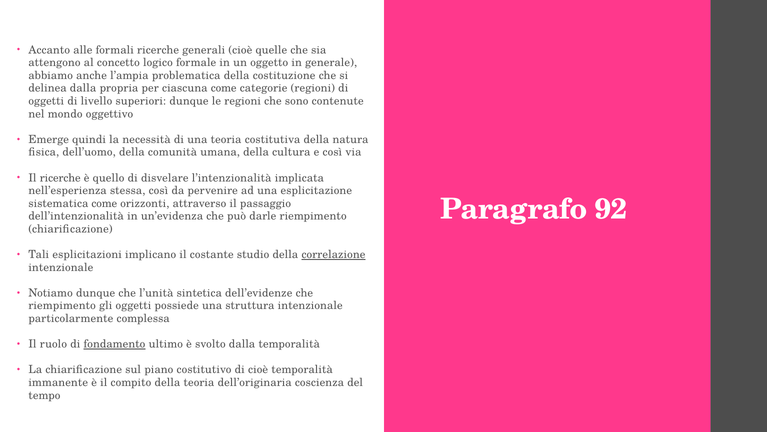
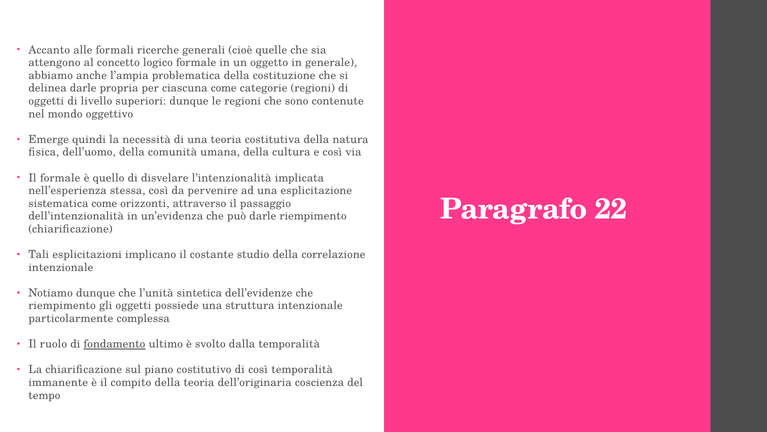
delinea dalla: dalla -> darle (83, 88)
Il ricerche: ricerche -> formale (60, 178)
92: 92 -> 22 (611, 209)
correlazione underline: present -> none (333, 254)
di cioè: cioè -> così (258, 369)
